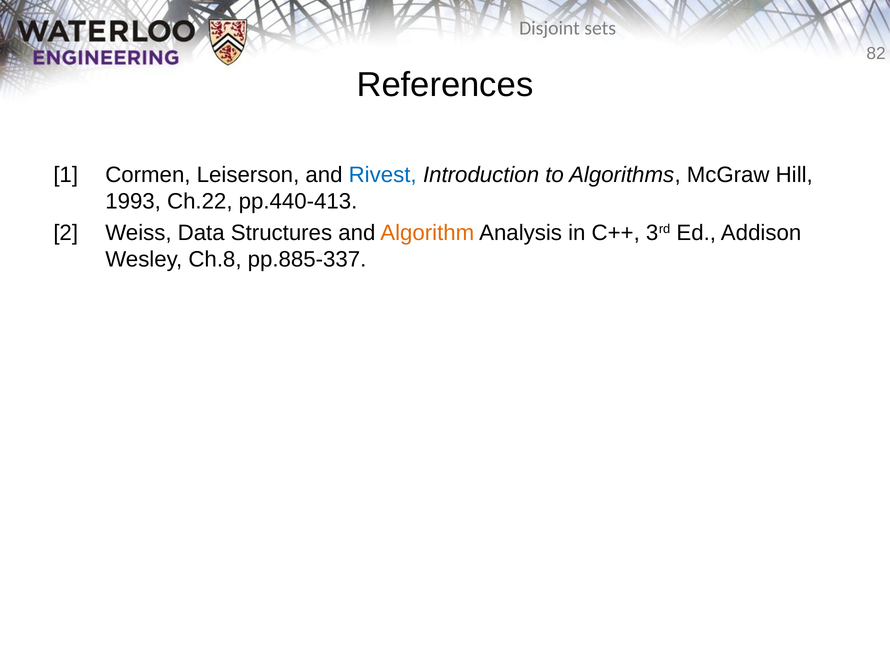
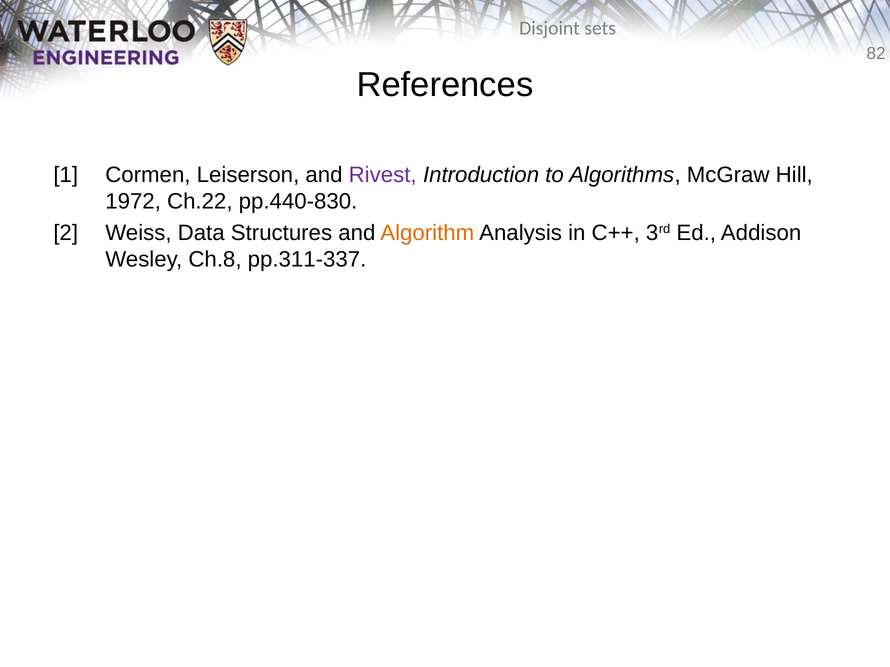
Rivest colour: blue -> purple (383, 175)
1993: 1993 -> 1972 (133, 202)
pp.440-413: pp.440-413 -> pp.440-830 (298, 202)
pp.885-337: pp.885-337 -> pp.311-337 (307, 260)
